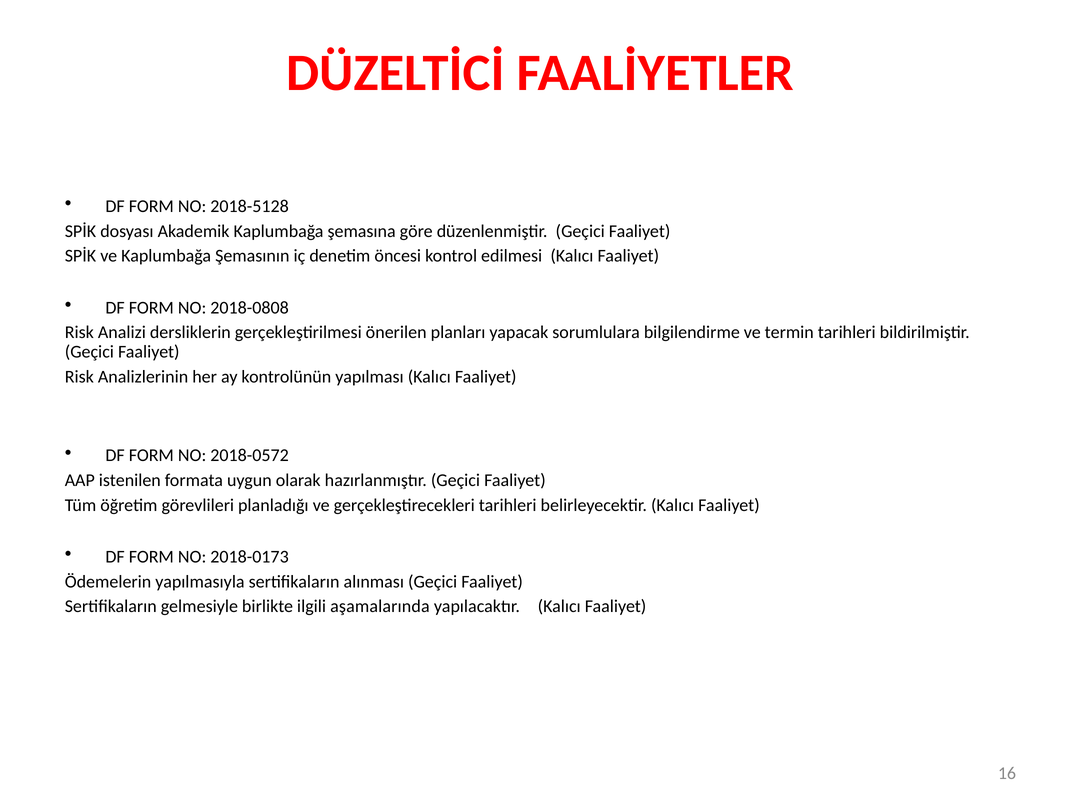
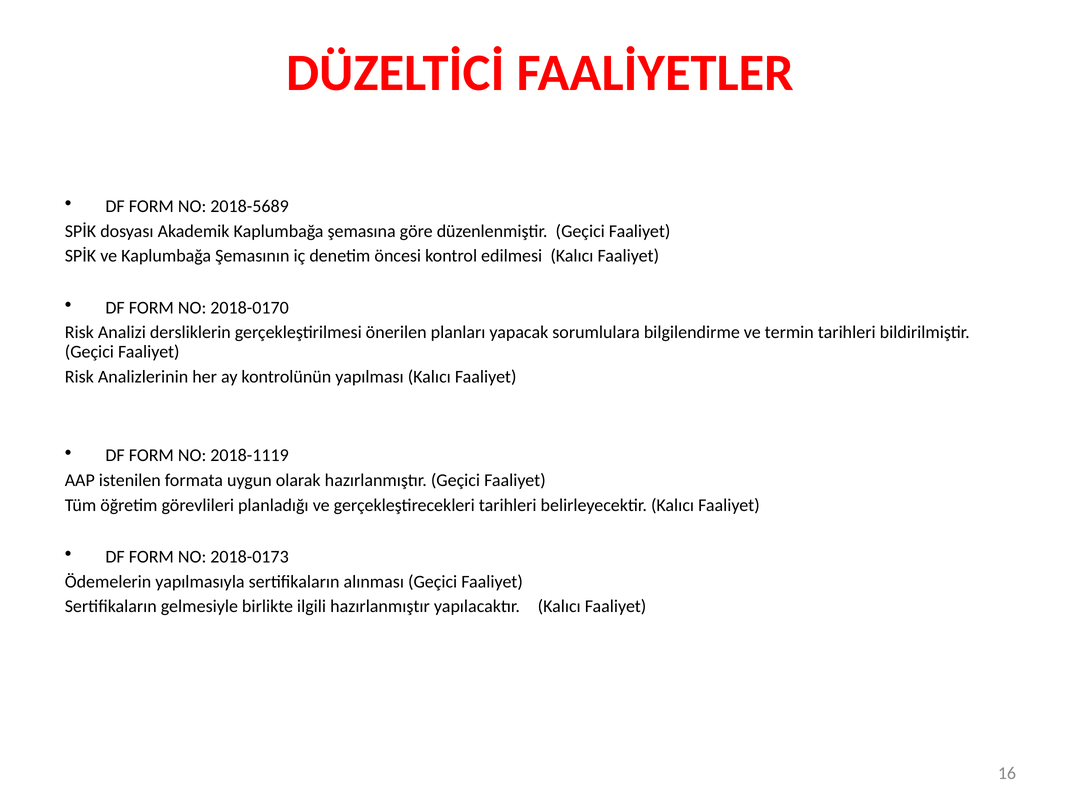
2018-5128: 2018-5128 -> 2018-5689 (250, 207)
2018-0808: 2018-0808 -> 2018-0170 (250, 308)
2018-0572: 2018-0572 -> 2018-1119 (250, 456)
ilgili aşamalarında: aşamalarında -> hazırlanmıştır (380, 607)
